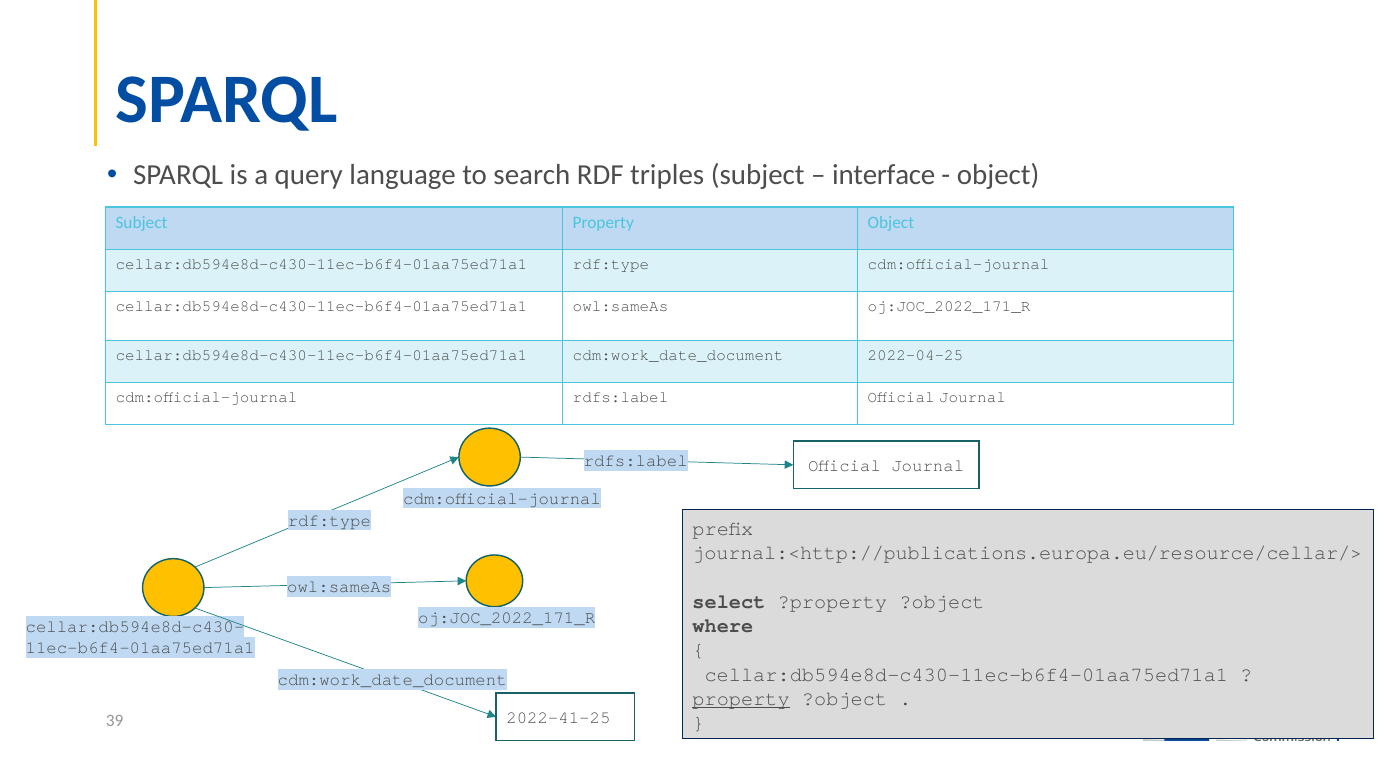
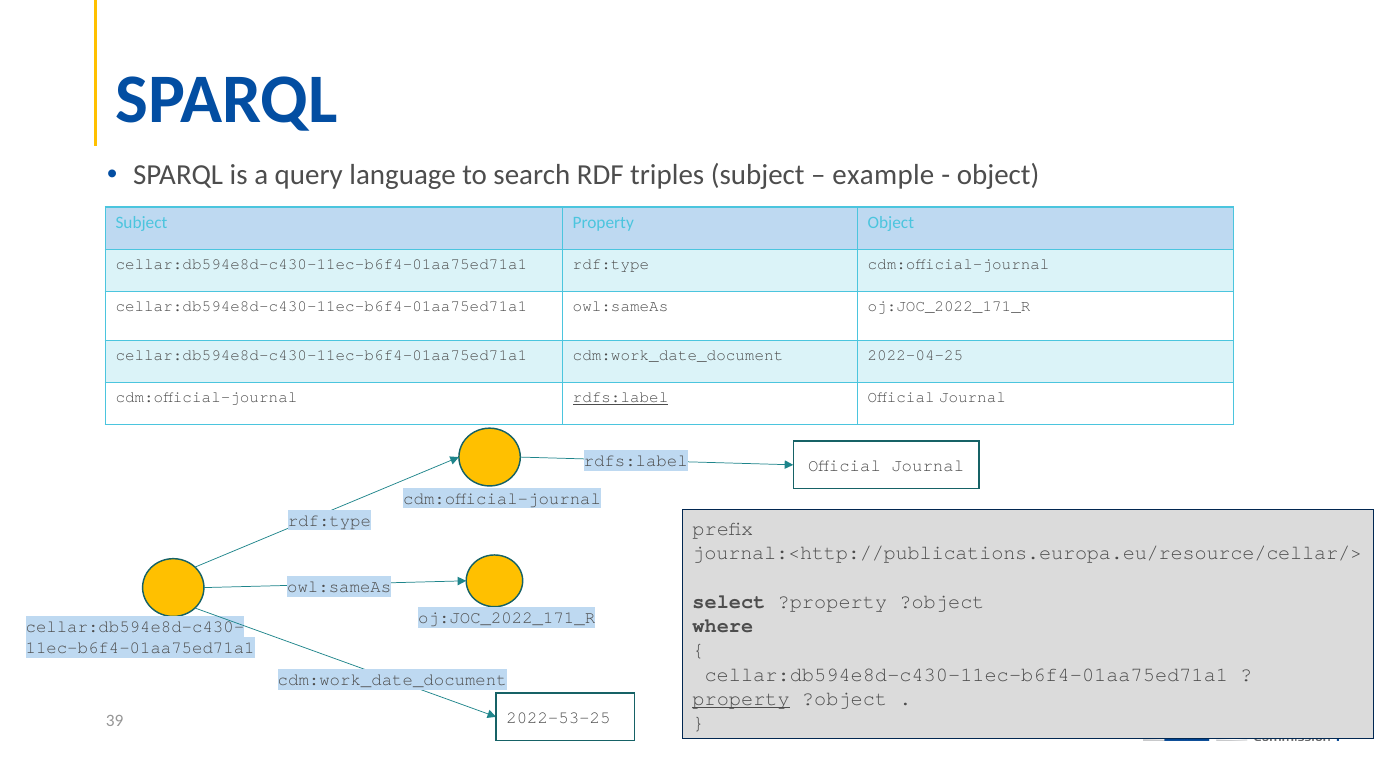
interface: interface -> example (883, 175)
rdfs:label underline: none -> present (621, 397)
2022-41-25: 2022-41-25 -> 2022-53-25 (558, 717)
